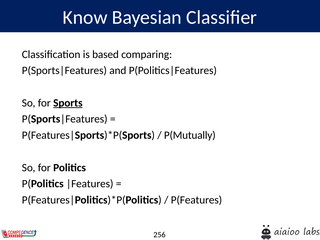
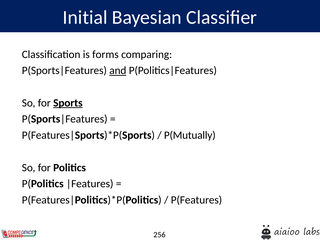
Know: Know -> Initial (85, 17)
based: based -> forms (105, 54)
and underline: none -> present (118, 71)
